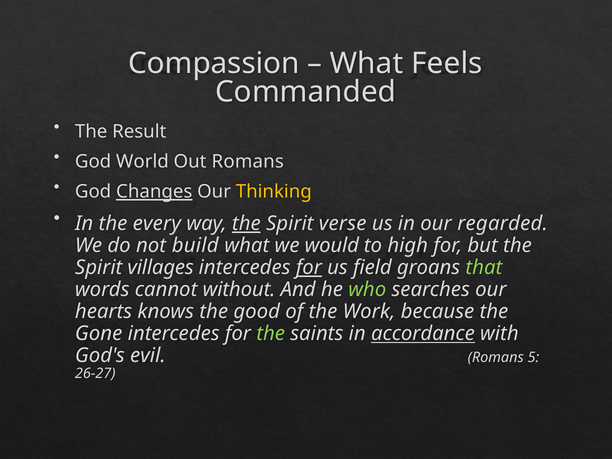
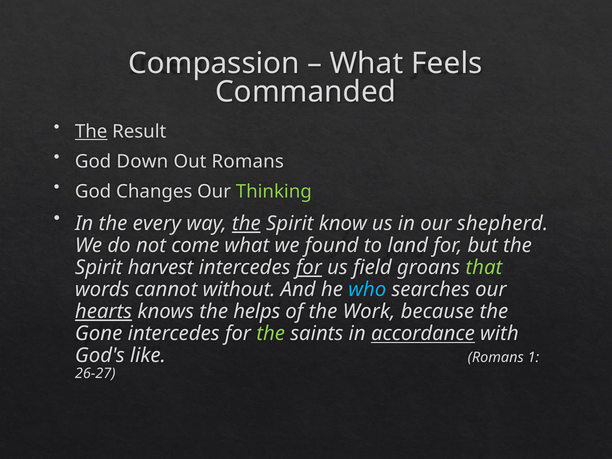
The underline: none -> present (91, 132)
World: World -> Down (142, 162)
Changes underline: present -> none (154, 192)
Thinking colour: yellow -> light green (274, 192)
verse: verse -> know (343, 223)
regarded: regarded -> shepherd (503, 223)
build: build -> come (195, 246)
would: would -> found (332, 246)
high: high -> land (408, 246)
villages: villages -> harvest (161, 268)
who colour: light green -> light blue (367, 290)
hearts underline: none -> present (104, 312)
good: good -> helps (257, 312)
evil: evil -> like (148, 356)
5: 5 -> 1 (533, 358)
